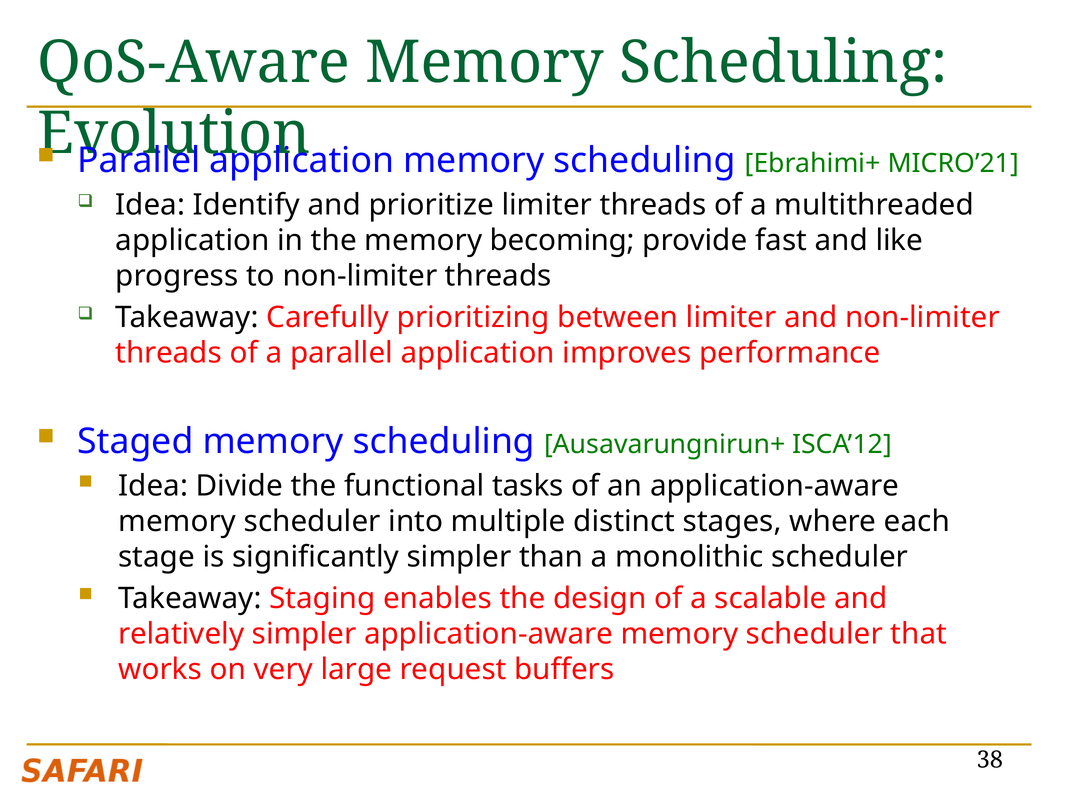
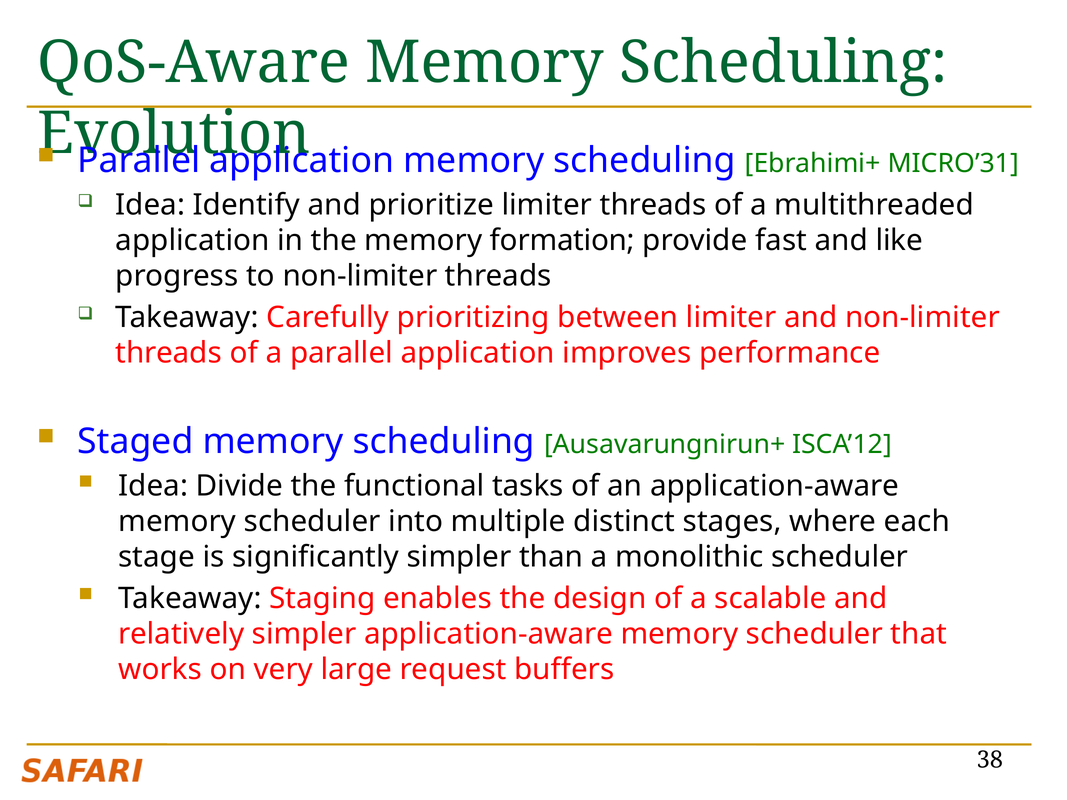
MICRO’21: MICRO’21 -> MICRO’31 (953, 163)
becoming: becoming -> formation (562, 241)
